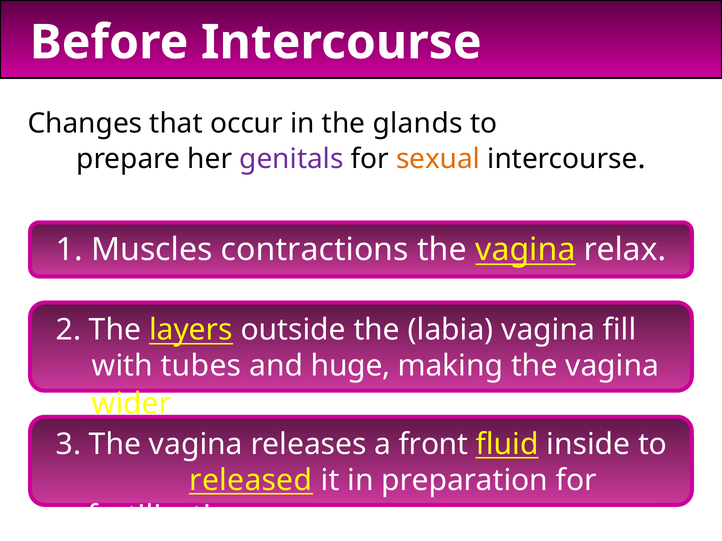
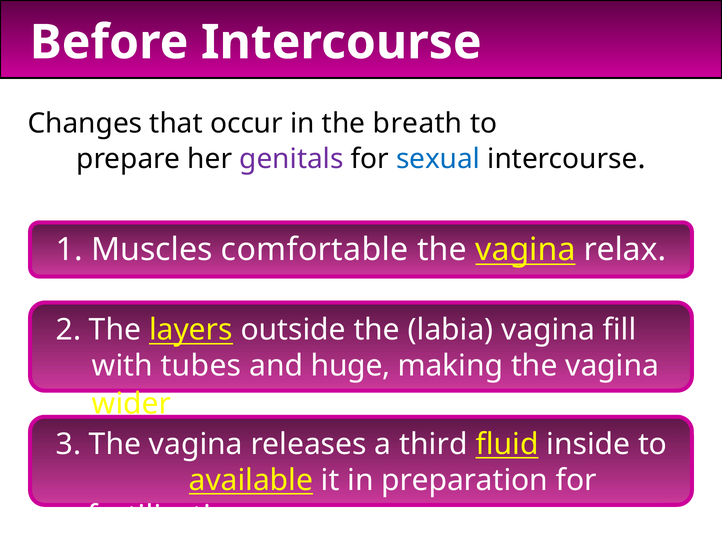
glands: glands -> breath (418, 123)
sexual colour: orange -> blue (438, 159)
contractions: contractions -> comfortable (315, 250)
front: front -> third (433, 445)
released: released -> available (251, 481)
